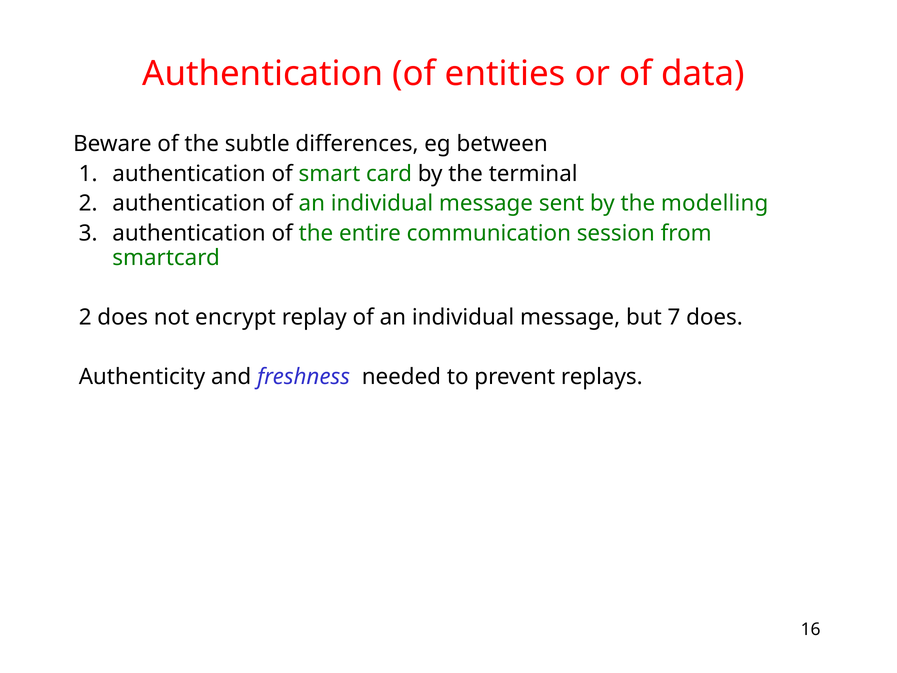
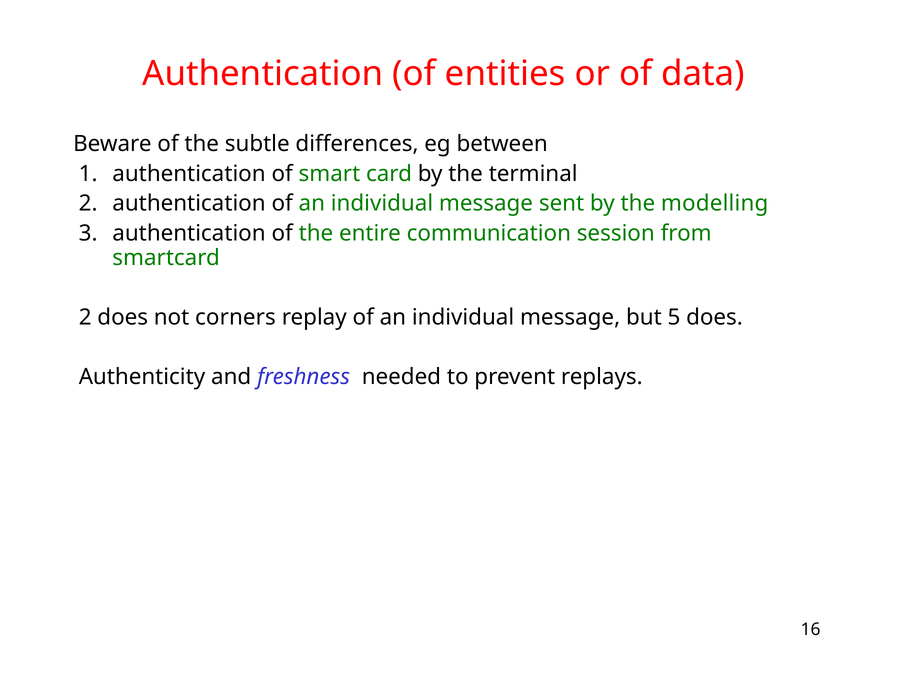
encrypt: encrypt -> corners (235, 317)
7: 7 -> 5 (674, 317)
